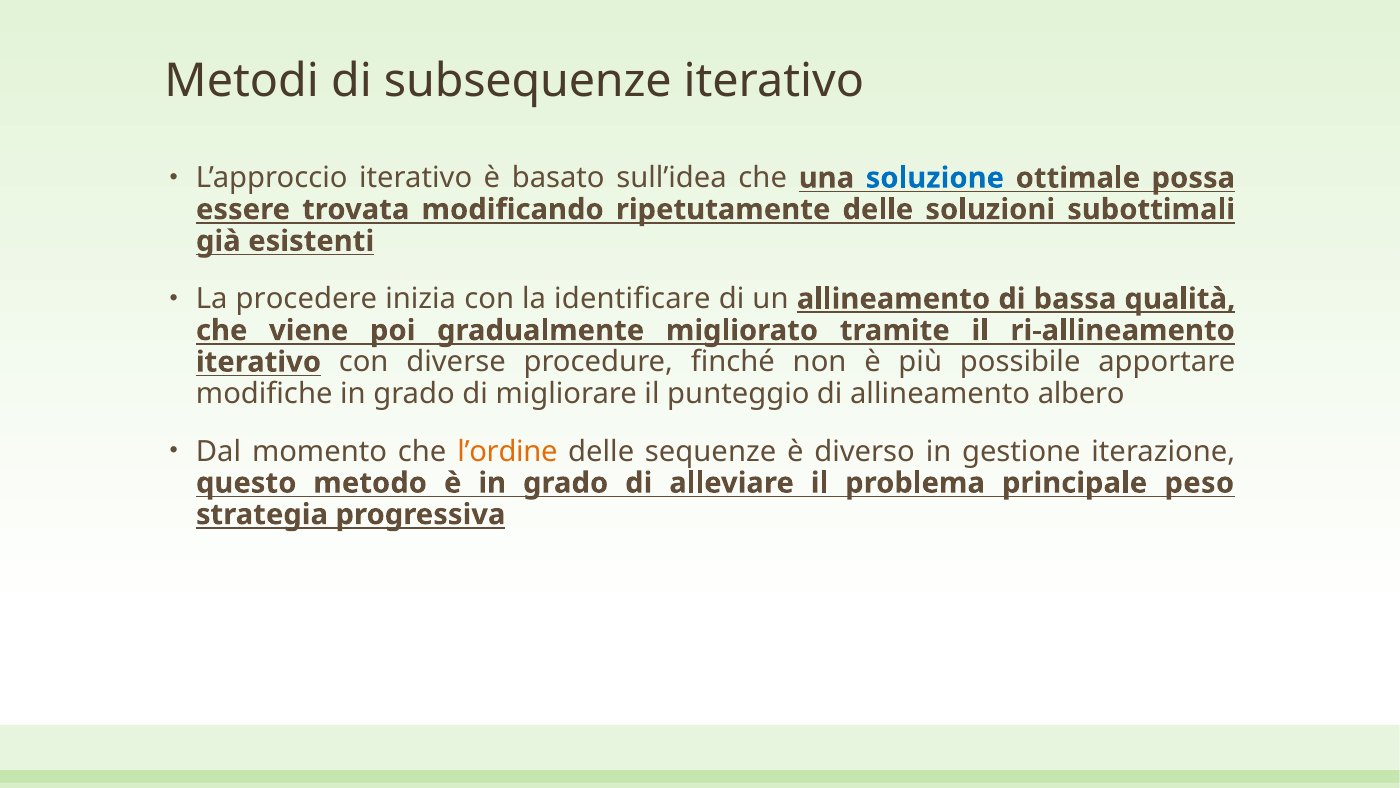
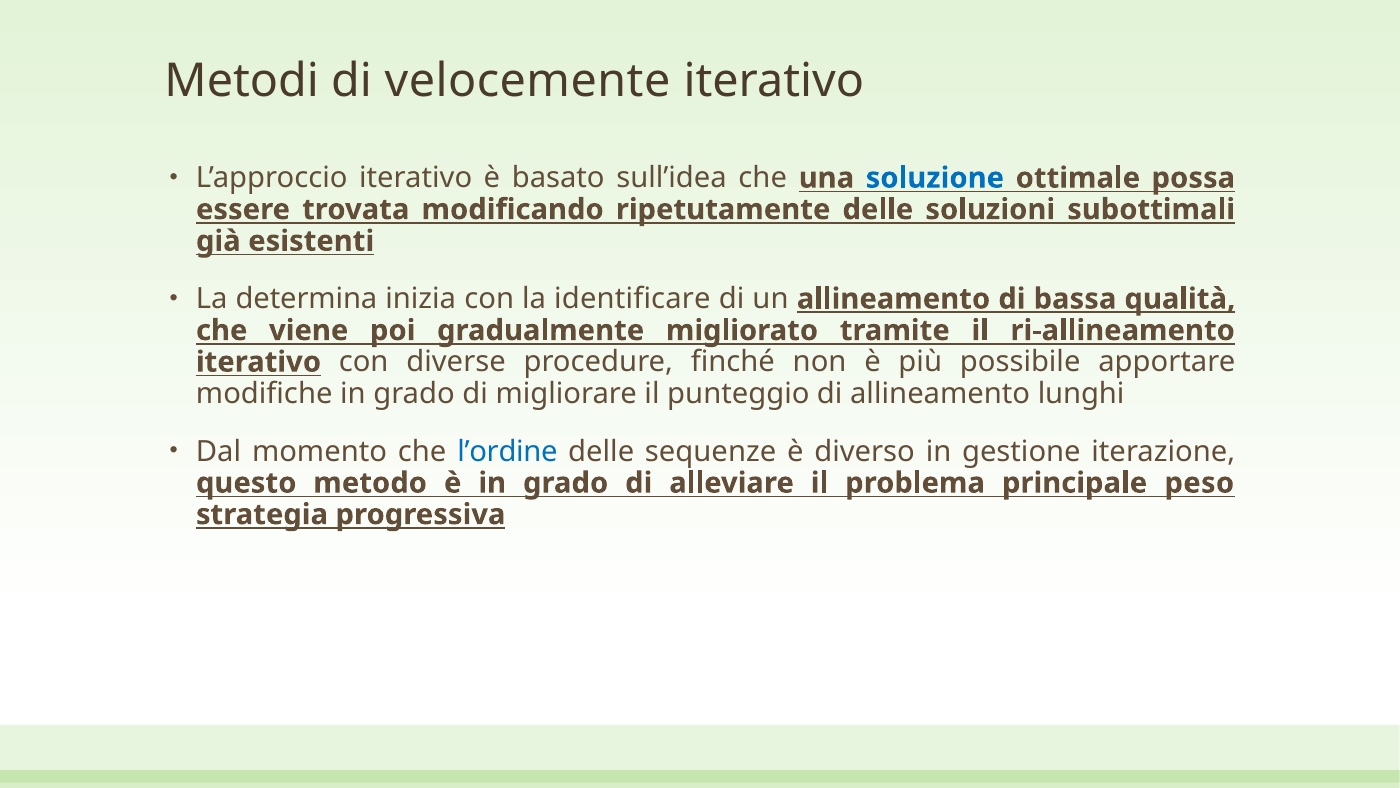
subsequenze: subsequenze -> velocemente (527, 81)
procedere: procedere -> determina (306, 299)
albero: albero -> lunghi (1081, 393)
l’ordine colour: orange -> blue (507, 451)
